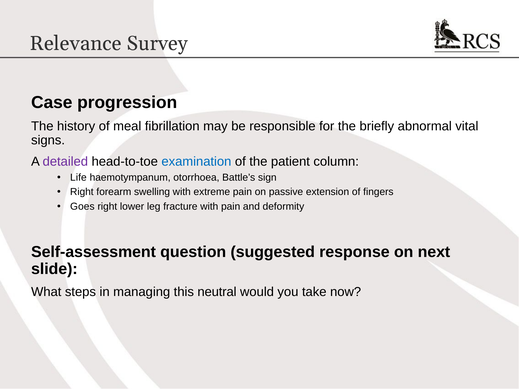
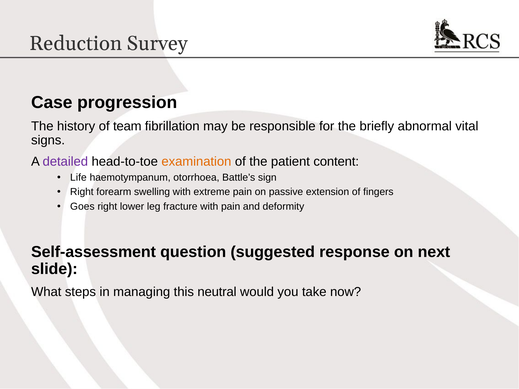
Relevance: Relevance -> Reduction (76, 44)
meal: meal -> team (127, 126)
examination colour: blue -> orange (196, 161)
column: column -> content (336, 161)
